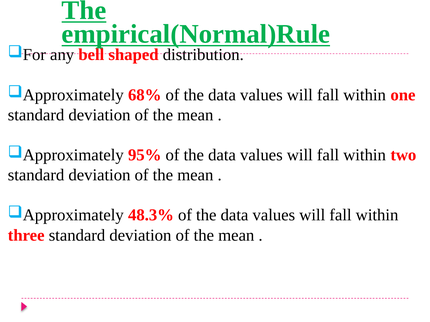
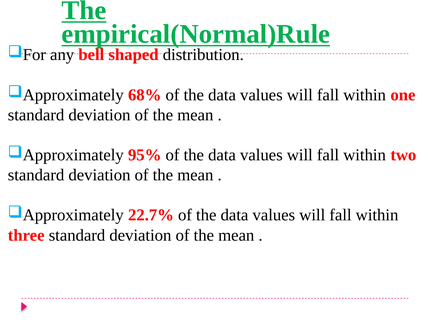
48.3%: 48.3% -> 22.7% (151, 215)
